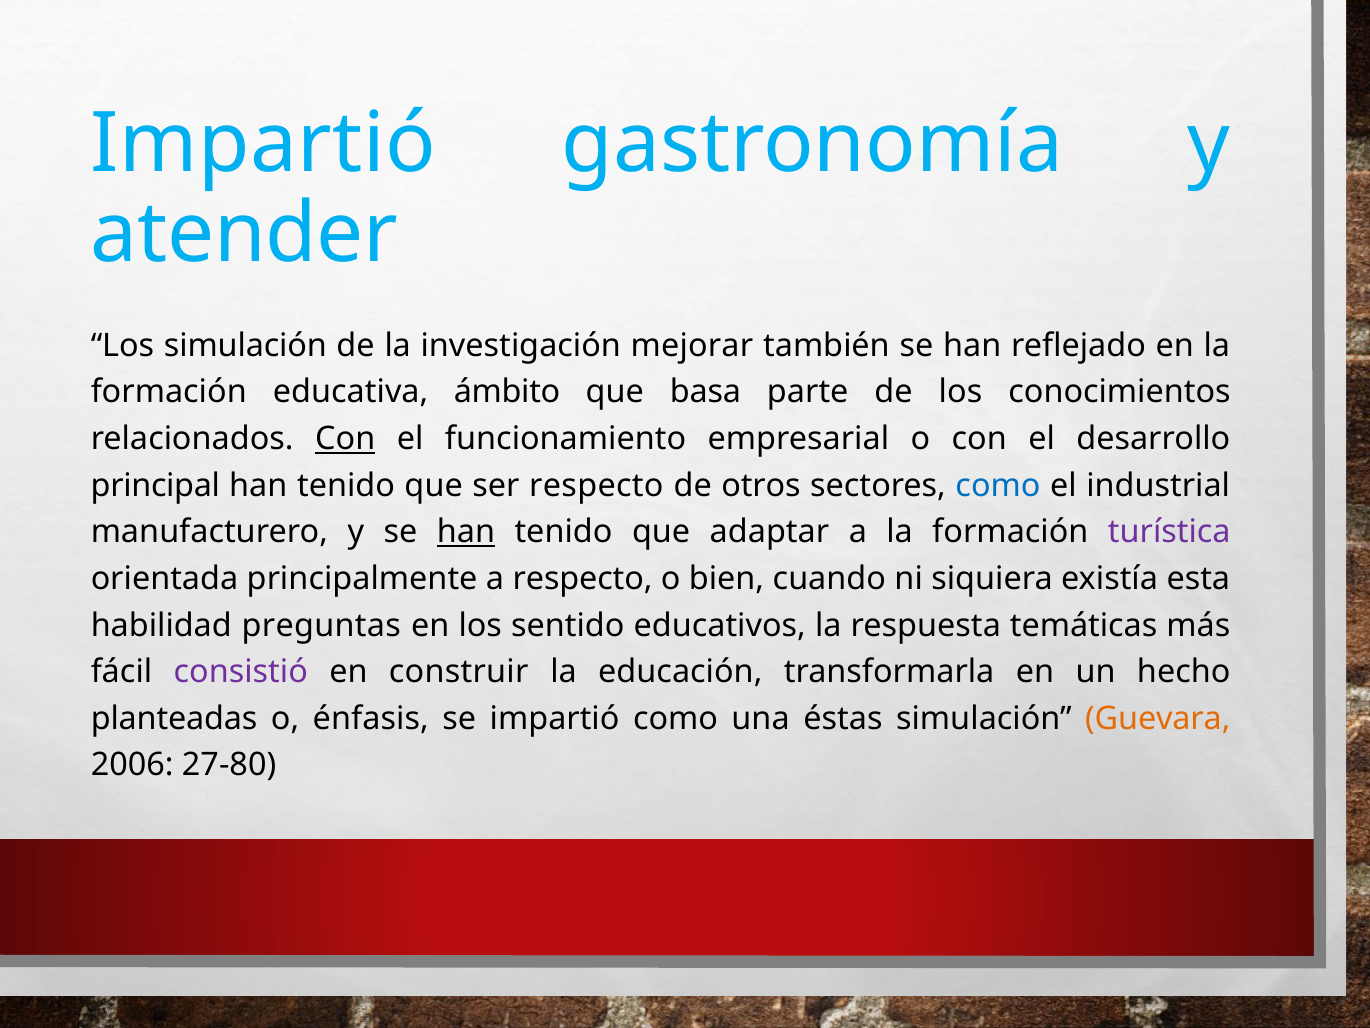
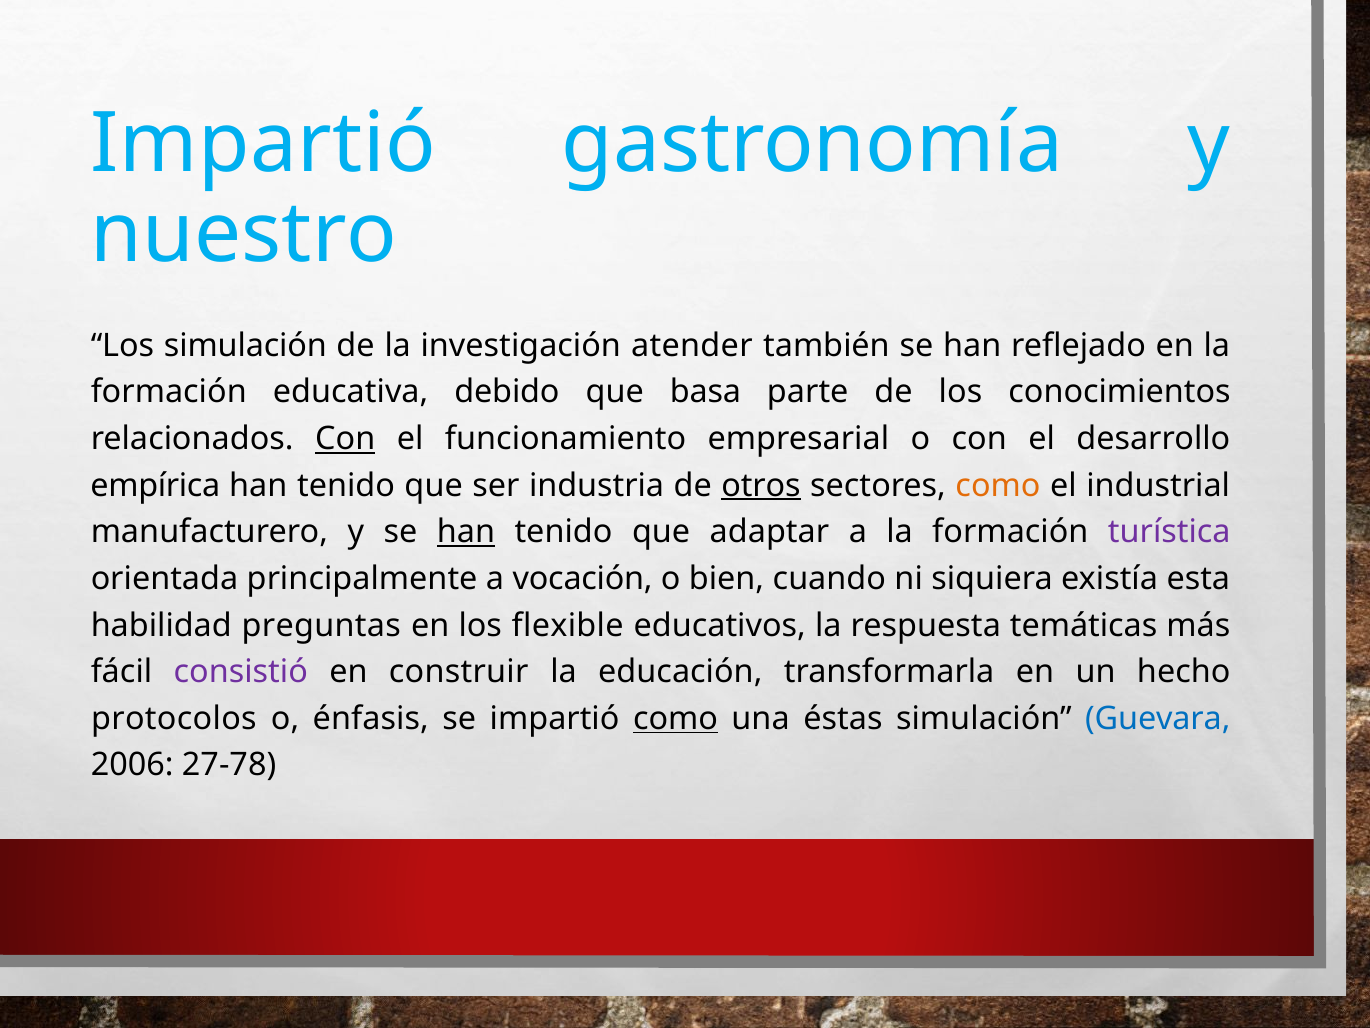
atender: atender -> nuestro (244, 234)
mejorar: mejorar -> atender (692, 345)
ámbito: ámbito -> debido (507, 392)
principal: principal -> empírica (155, 485)
ser respecto: respecto -> industria (597, 485)
otros underline: none -> present (761, 485)
como colour: blue -> orange (998, 485)
a respecto: respecto -> vocación (583, 578)
sentido: sentido -> flexible (568, 625)
planteadas: planteadas -> protocolos (174, 718)
como underline: none -> present (676, 718)
Guevara colour: orange -> blue (1158, 718)
27-80: 27-80 -> 27-78 (229, 765)
